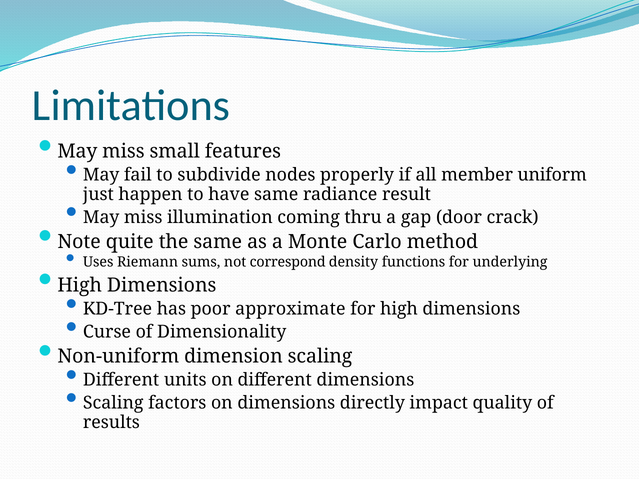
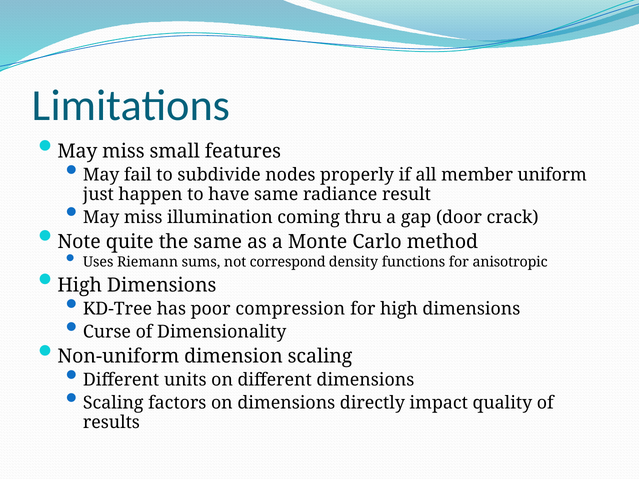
underlying: underlying -> anisotropic (510, 262)
approximate: approximate -> compression (290, 309)
